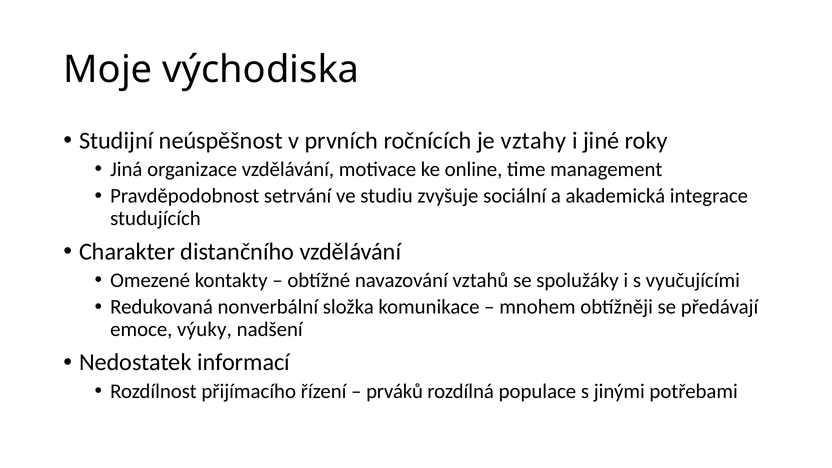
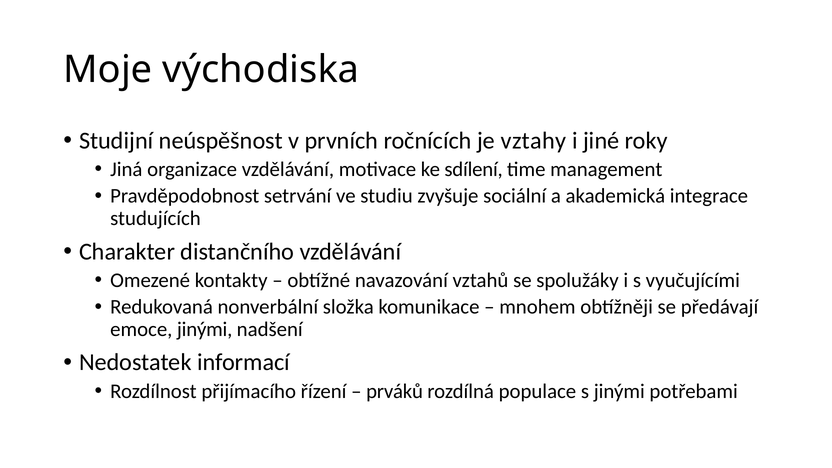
online: online -> sdílení (474, 169)
emoce výuky: výuky -> jinými (205, 329)
